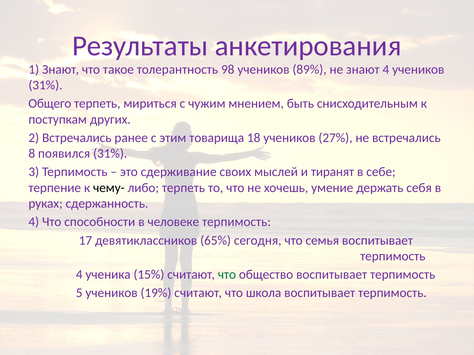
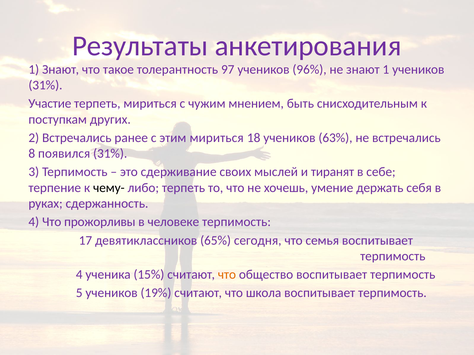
98: 98 -> 97 (228, 69)
89%: 89% -> 96% (310, 69)
знают 4: 4 -> 1 (386, 69)
Общего: Общего -> Участие (50, 104)
этим товарища: товарища -> мириться (217, 138)
27%: 27% -> 63% (335, 138)
способности: способности -> прожорливы (100, 222)
что colour: green -> orange (227, 275)
